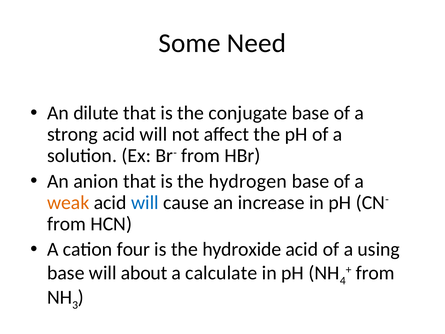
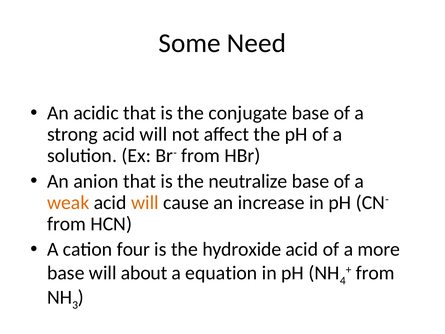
dilute: dilute -> acidic (96, 113)
hydrogen: hydrogen -> neutralize (248, 181)
will colour: blue -> orange (145, 202)
using: using -> more (379, 249)
calculate: calculate -> equation (221, 273)
